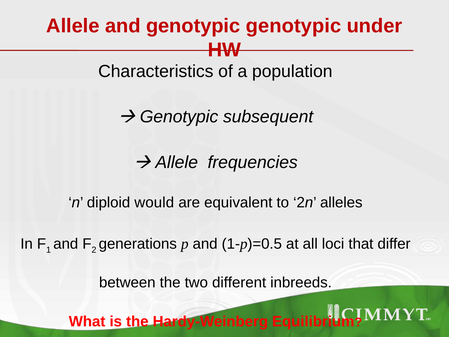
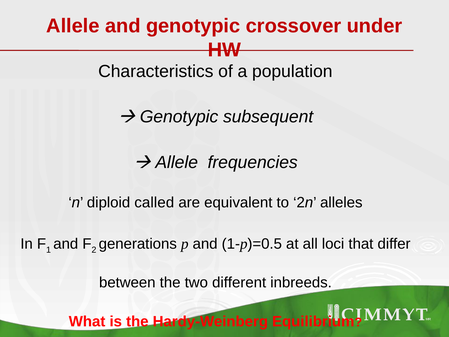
genotypic genotypic: genotypic -> crossover (294, 26)
would: would -> called (154, 202)
